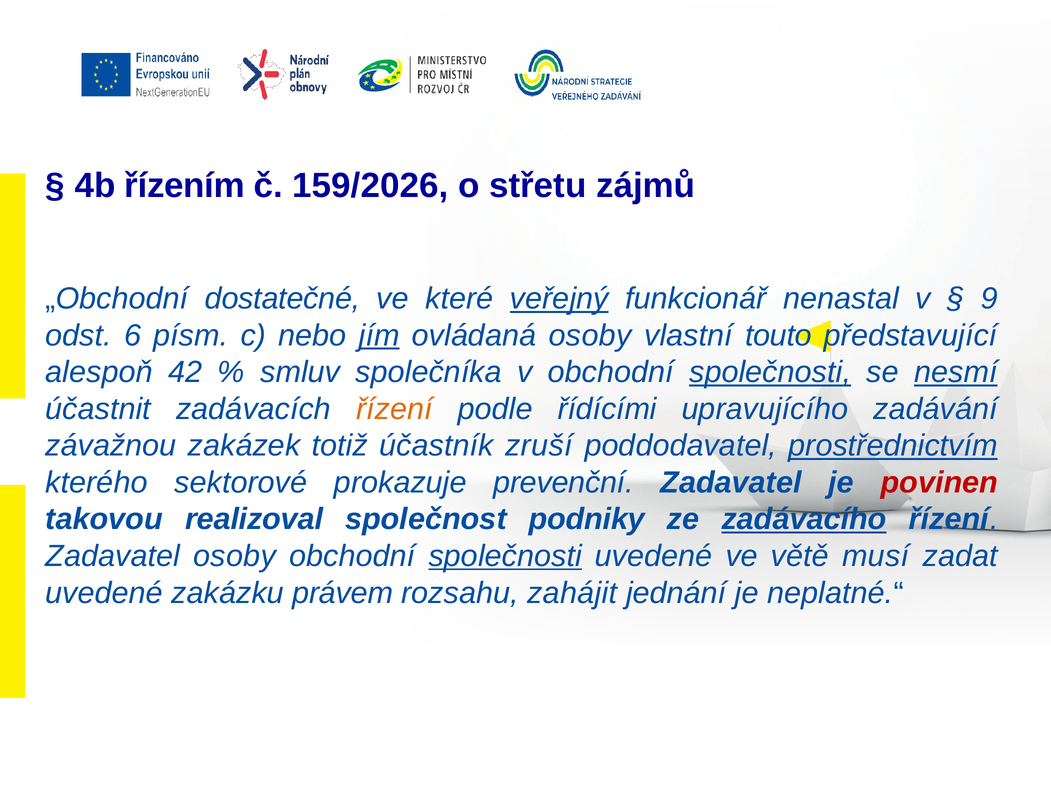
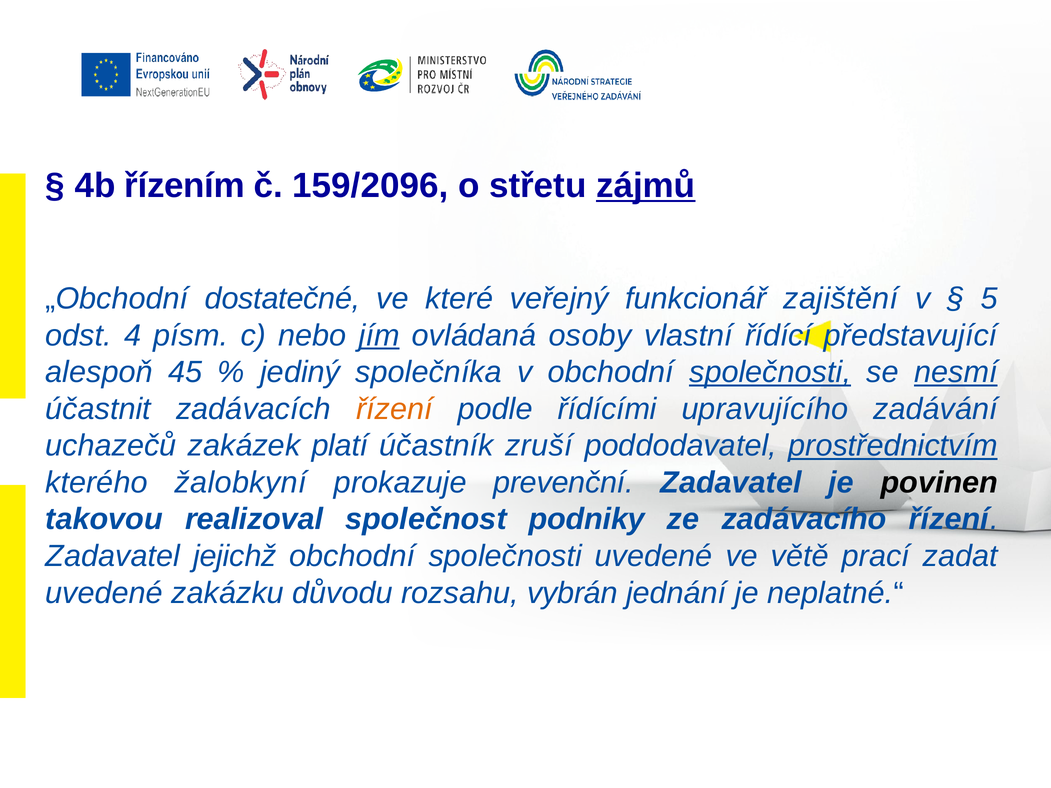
159/2026: 159/2026 -> 159/2096 (370, 186)
zájmů underline: none -> present (646, 186)
veřejný underline: present -> none (559, 299)
nenastal: nenastal -> zajištění (841, 299)
9: 9 -> 5 (989, 299)
6: 6 -> 4 (133, 336)
touto: touto -> řídící (778, 336)
42: 42 -> 45 (185, 372)
smluv: smluv -> jediný (300, 372)
závažnou: závažnou -> uchazečů (111, 446)
totiž: totiž -> platí (340, 446)
sektorové: sektorové -> žalobkyní (241, 483)
povinen colour: red -> black (939, 483)
zadávacího underline: present -> none (804, 520)
Zadavatel osoby: osoby -> jejichž (235, 556)
společnosti underline: present -> none (505, 556)
musí: musí -> prací (876, 556)
právem: právem -> důvodu (343, 593)
zahájit: zahájit -> vybrán (573, 593)
